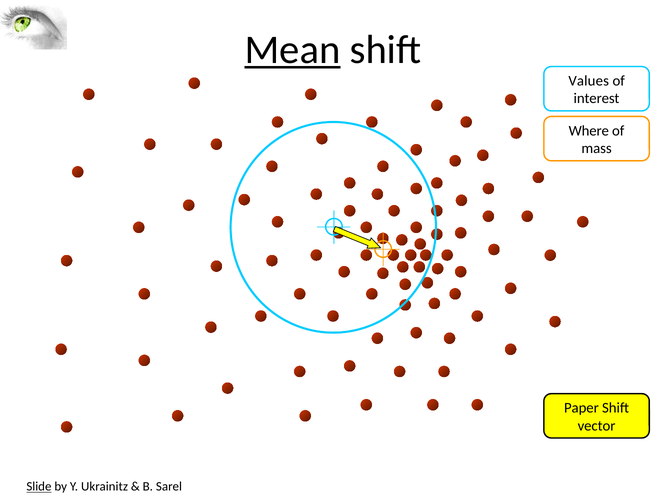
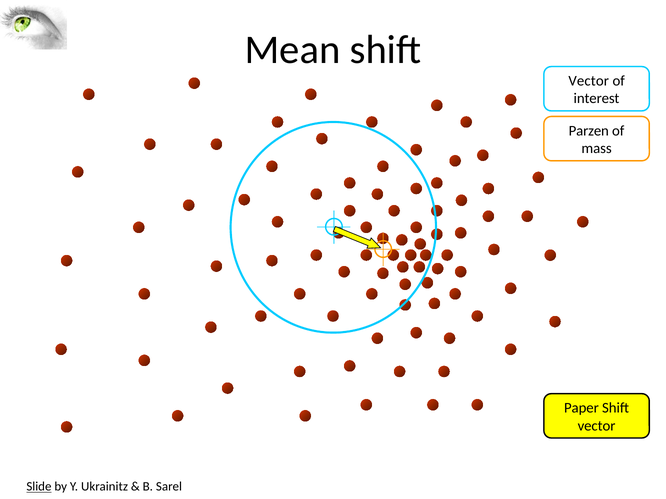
Mean underline: present -> none (292, 50)
Values: Values -> Vector (589, 81)
Where: Where -> Parzen (589, 131)
